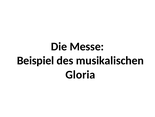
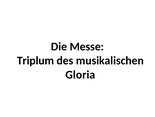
Beispiel: Beispiel -> Triplum (35, 60)
